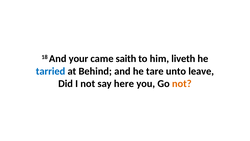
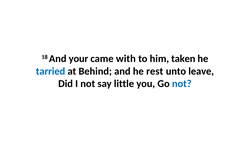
saith: saith -> with (126, 59)
liveth: liveth -> taken (183, 59)
tare: tare -> rest (155, 71)
here: here -> little (124, 84)
not colour: orange -> blue (182, 84)
